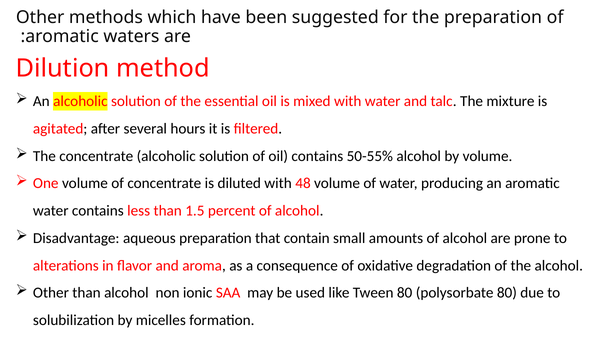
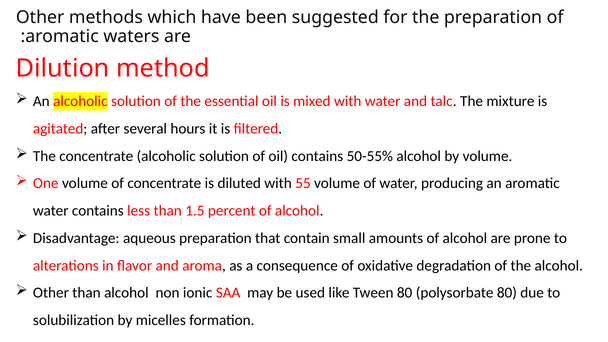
48: 48 -> 55 (303, 183)
